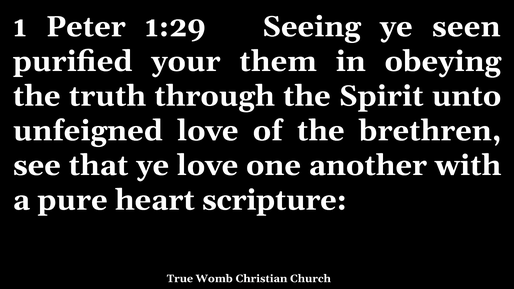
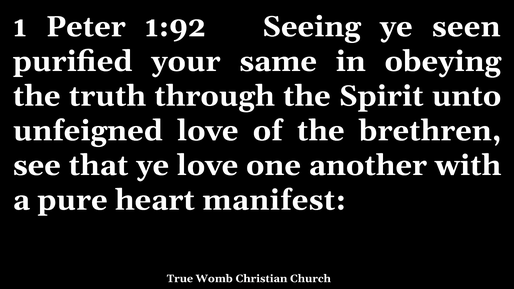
1:29: 1:29 -> 1:92 (175, 27)
them: them -> same (278, 61)
scripture: scripture -> manifest (274, 200)
